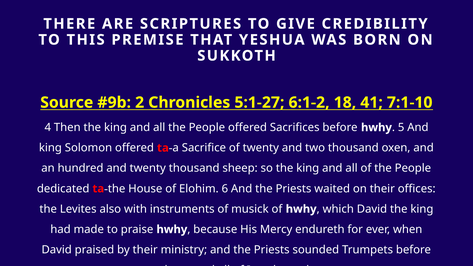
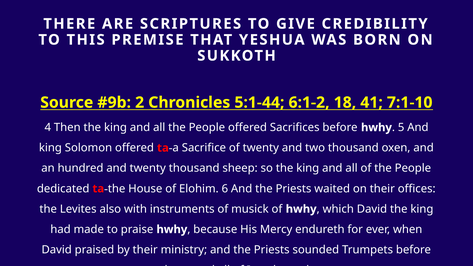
5:1-27: 5:1-27 -> 5:1-44 (259, 103)
